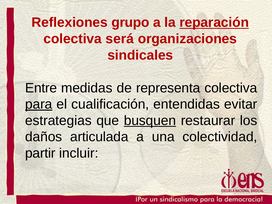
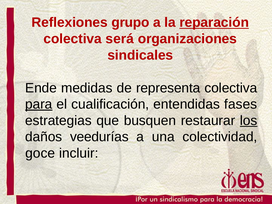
Entre: Entre -> Ende (41, 88)
evitar: evitar -> fases (241, 104)
busquen underline: present -> none (150, 121)
los underline: none -> present (249, 121)
articulada: articulada -> veedurías (99, 137)
partir: partir -> goce (40, 153)
